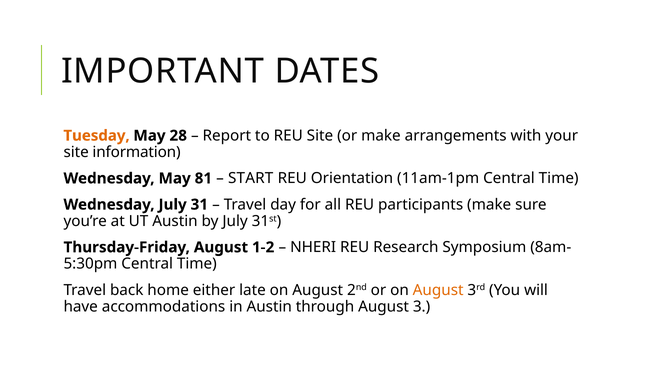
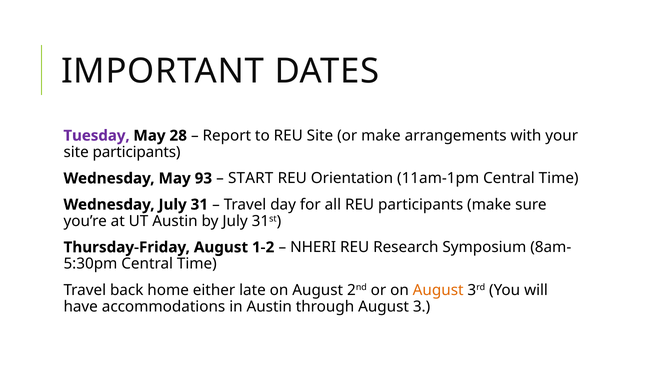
Tuesday colour: orange -> purple (97, 136)
site information: information -> participants (137, 152)
81: 81 -> 93 (203, 178)
